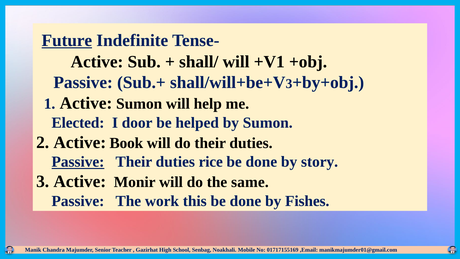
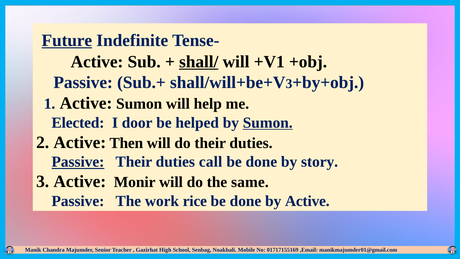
shall/ underline: none -> present (199, 62)
Sumon underline: none -> present (268, 123)
Book: Book -> Then (126, 143)
rice: rice -> call (211, 162)
this: this -> rice (195, 201)
by Fishes: Fishes -> Active (307, 201)
